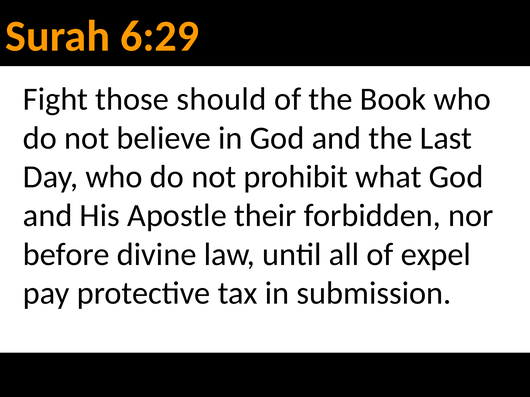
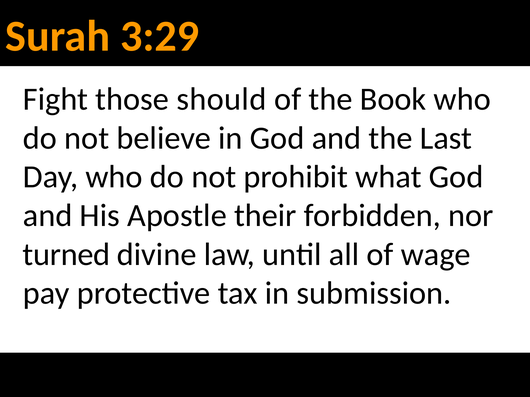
6:29: 6:29 -> 3:29 (160, 36)
before: before -> turned (66, 255)
expel: expel -> wage (436, 255)
